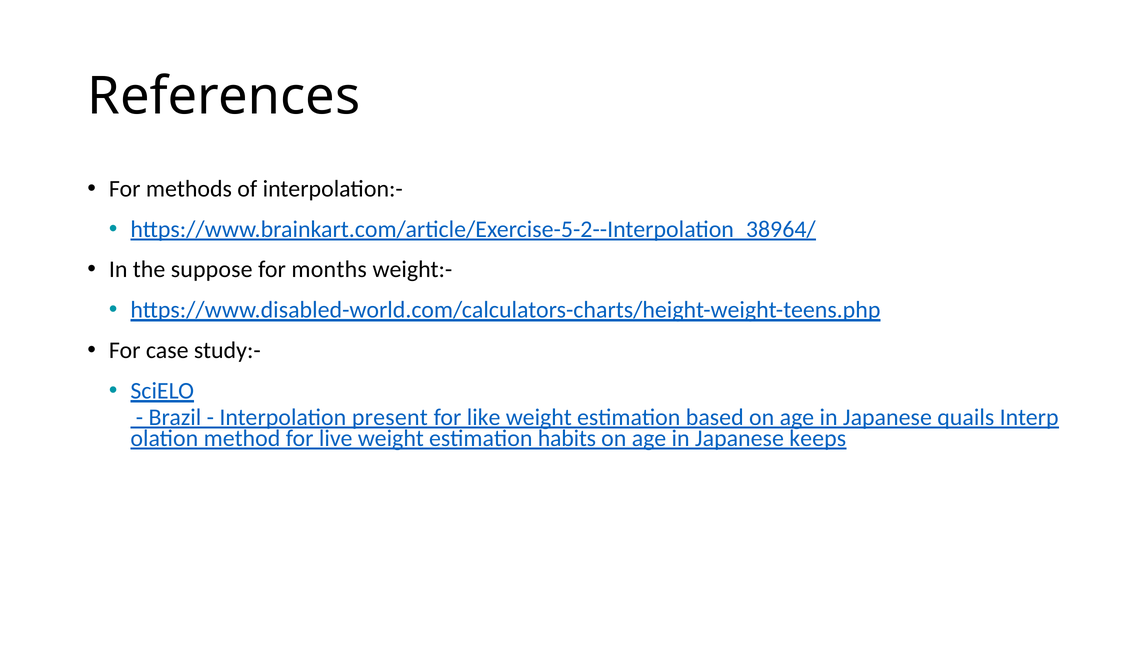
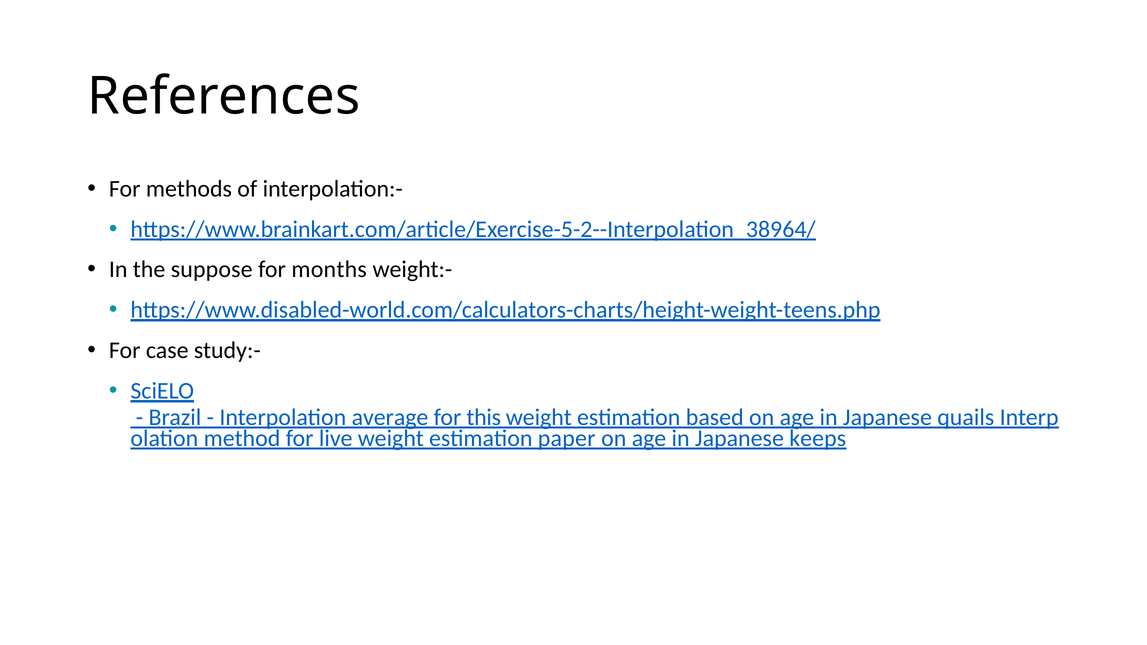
present: present -> average (390, 417)
like: like -> this (484, 417)
habits: habits -> paper (567, 438)
